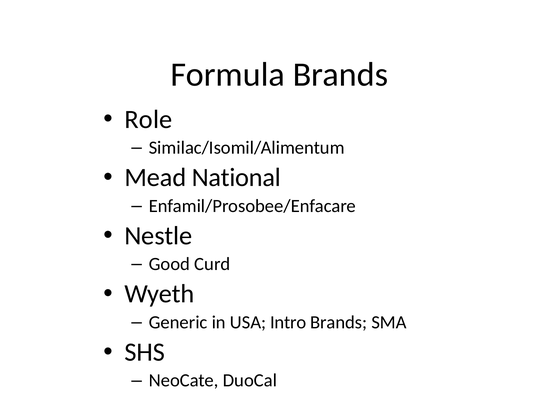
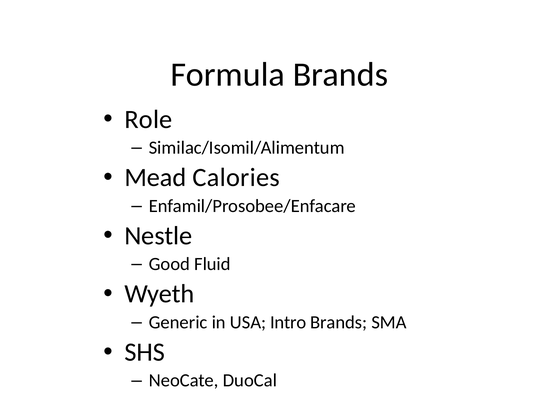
National: National -> Calories (236, 178)
Curd: Curd -> Fluid (212, 264)
